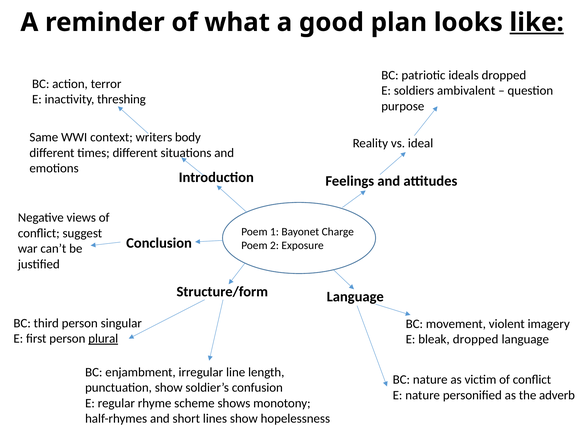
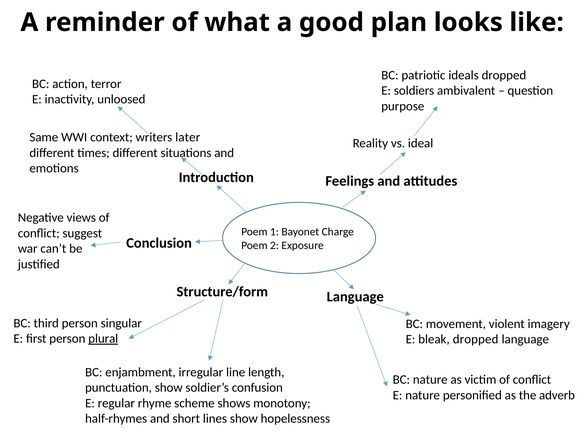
like underline: present -> none (537, 22)
threshing: threshing -> unloosed (121, 99)
body: body -> later (188, 137)
